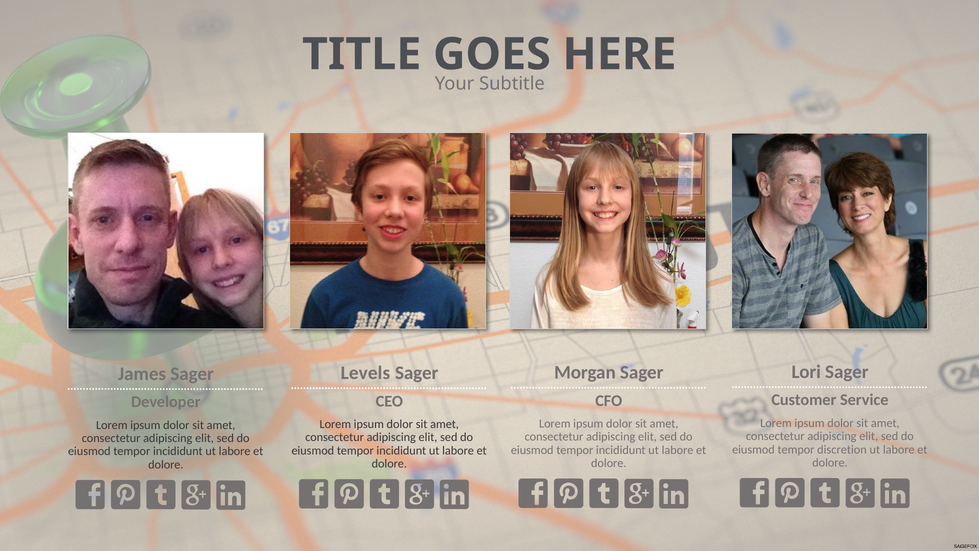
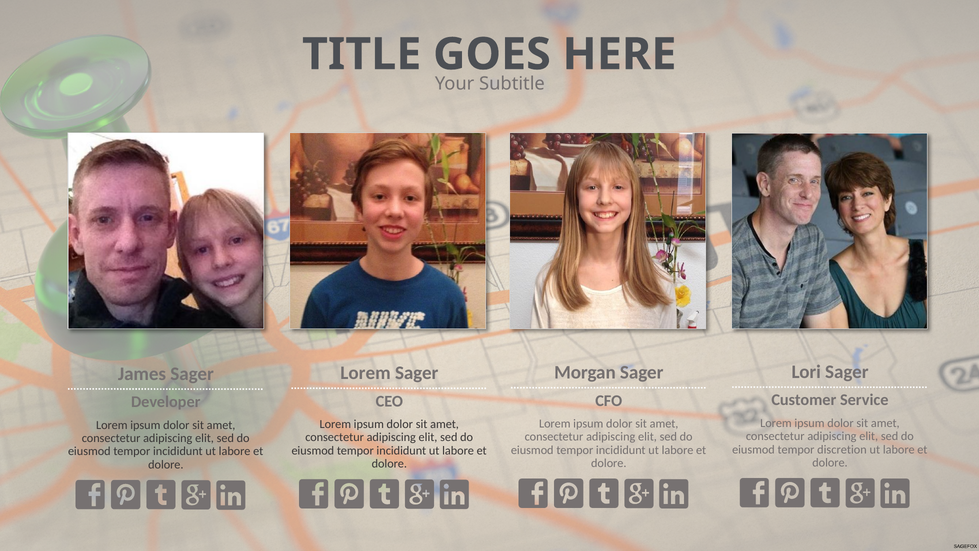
Levels: Levels -> Lorem (366, 373)
